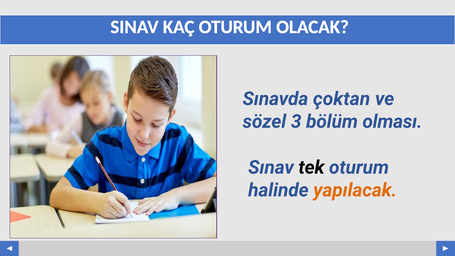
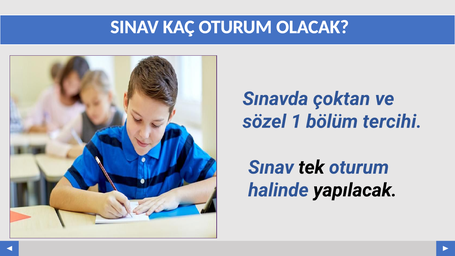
3: 3 -> 1 (296, 122)
olması: olması -> tercihi (392, 122)
yapılacak colour: orange -> black (355, 190)
